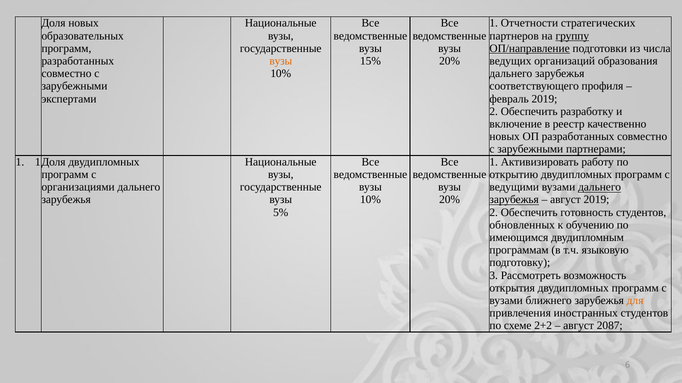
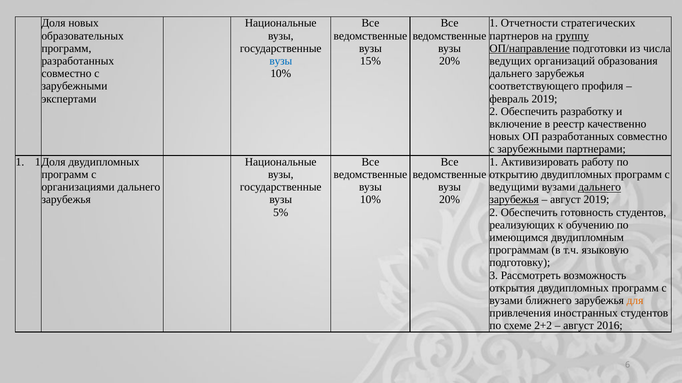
вузы colour: orange -> blue (281, 61)
обновленных: обновленных -> реализующих (522, 225)
2087: 2087 -> 2016 (610, 326)
